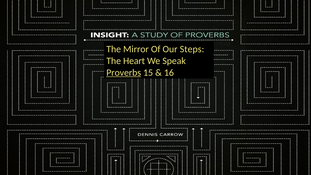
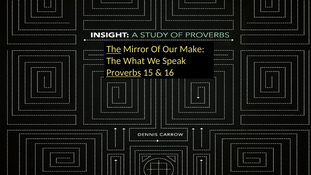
The underline: none -> present (114, 49)
Steps: Steps -> Make (192, 49)
Heart: Heart -> What (134, 61)
